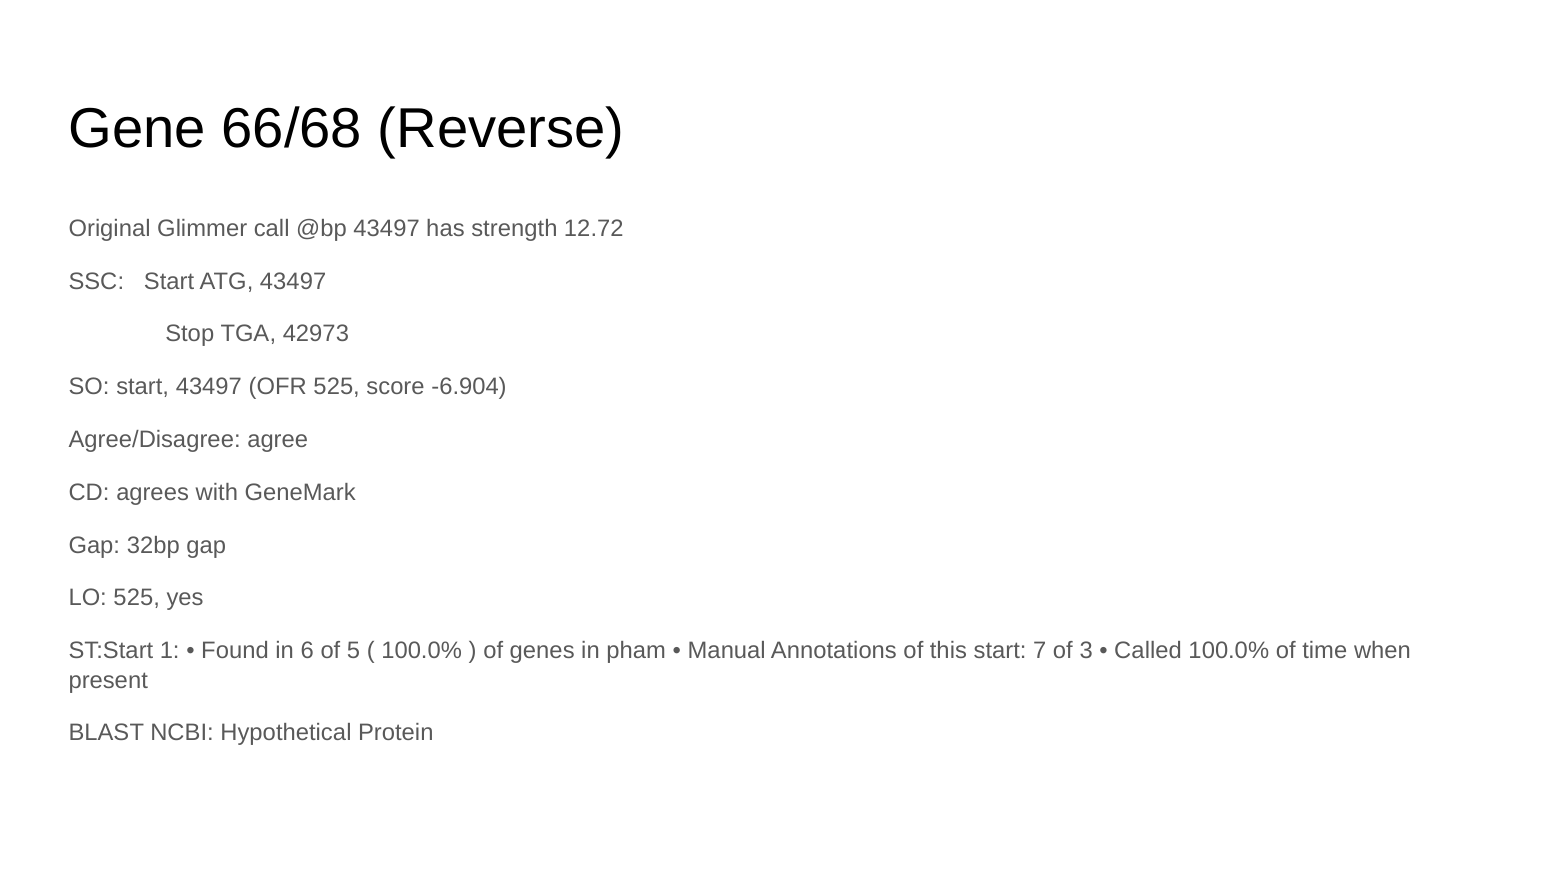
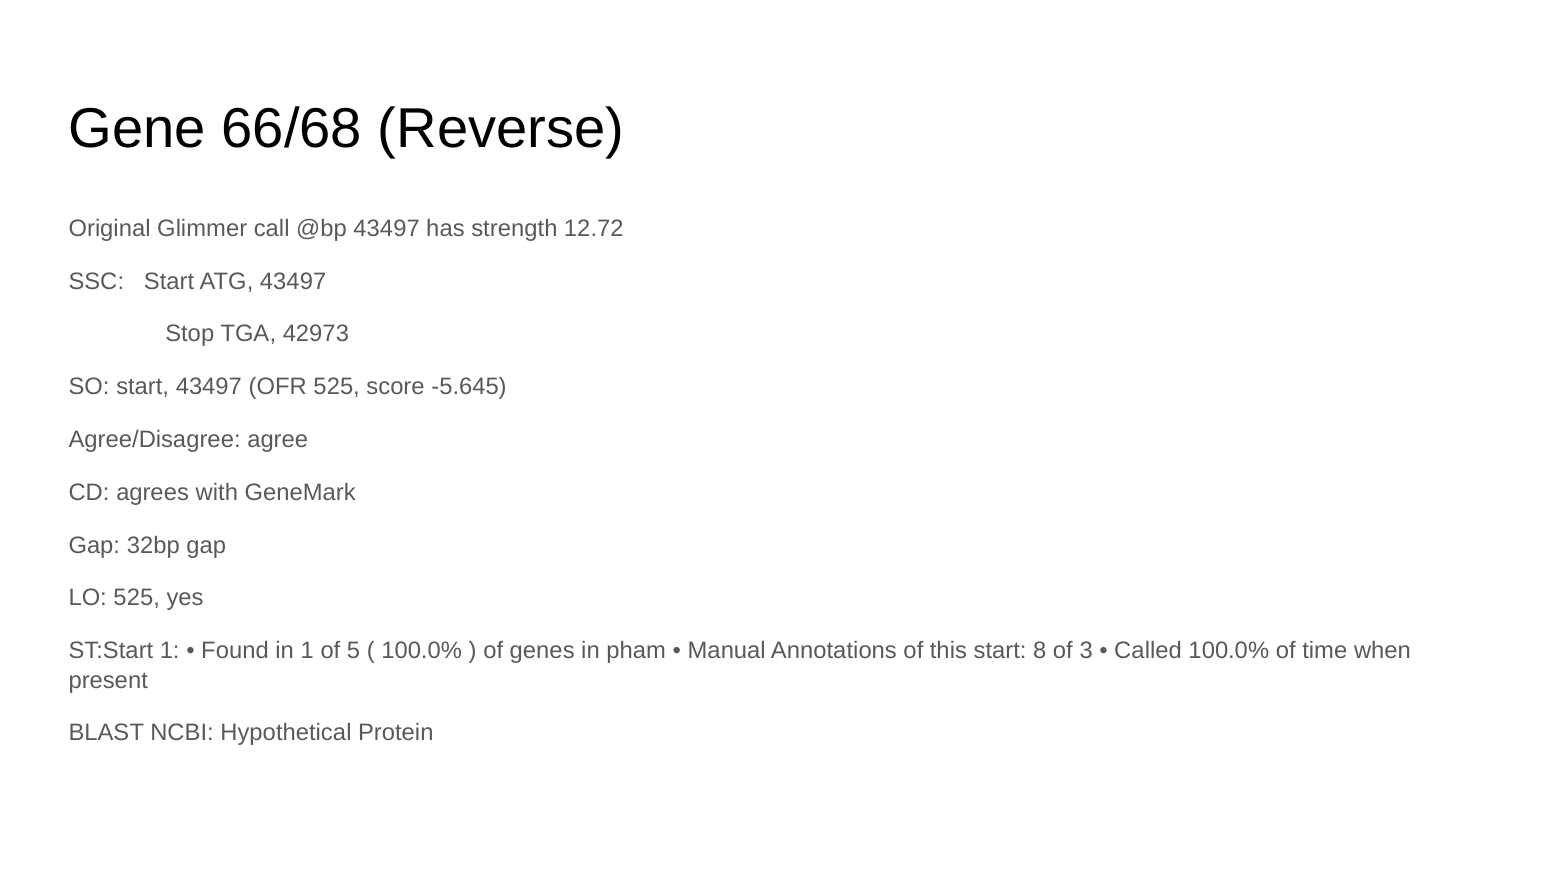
-6.904: -6.904 -> -5.645 (469, 387)
in 6: 6 -> 1 (307, 651)
7: 7 -> 8 (1040, 651)
